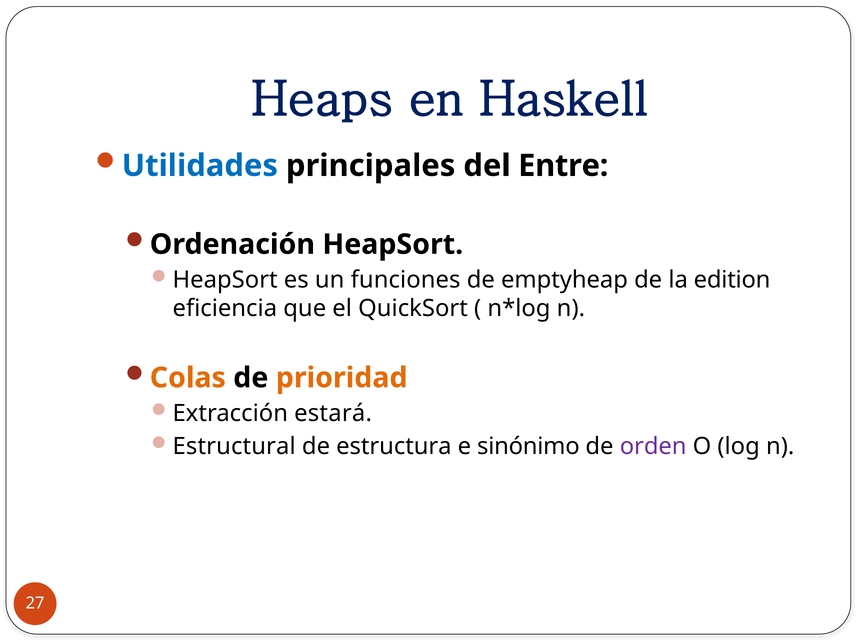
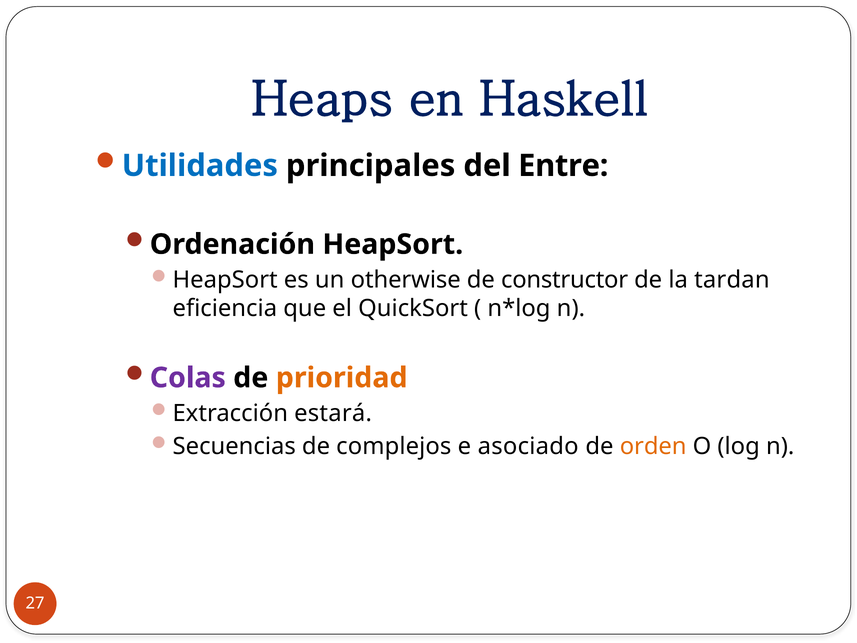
funciones: funciones -> otherwise (406, 280)
emptyheap: emptyheap -> constructor (565, 280)
edition: edition -> tardan (732, 280)
Colas colour: orange -> purple (188, 378)
Estructural: Estructural -> Secuencias (234, 446)
estructura: estructura -> complejos (394, 446)
sinónimo: sinónimo -> asociado (528, 446)
orden colour: purple -> orange (653, 446)
